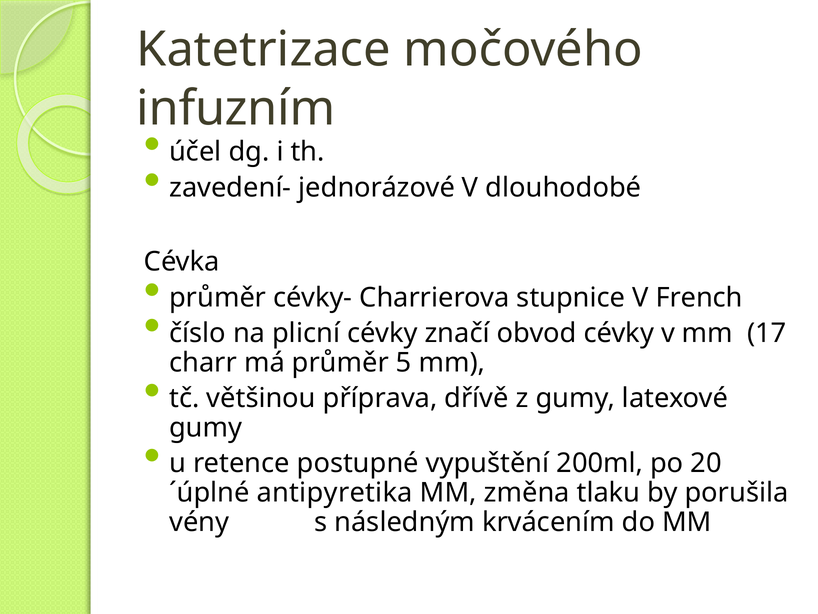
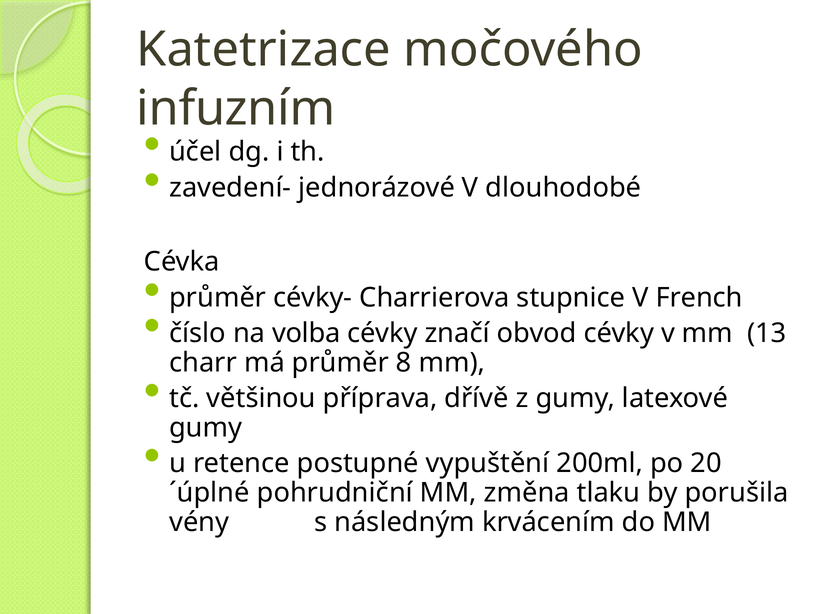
plicní: plicní -> volba (306, 333)
17: 17 -> 13 (767, 333)
5: 5 -> 8 (404, 362)
antipyretika: antipyretika -> pohrudniční (335, 492)
